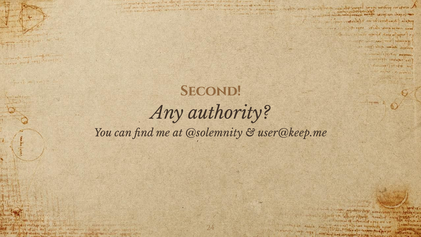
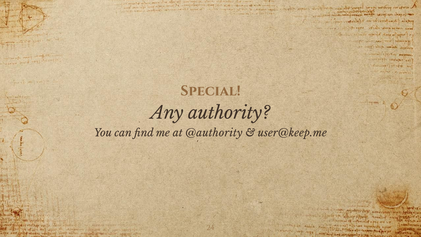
Second: Second -> Special (210, 91)
@solemnity: @solemnity -> @authority (214, 133)
